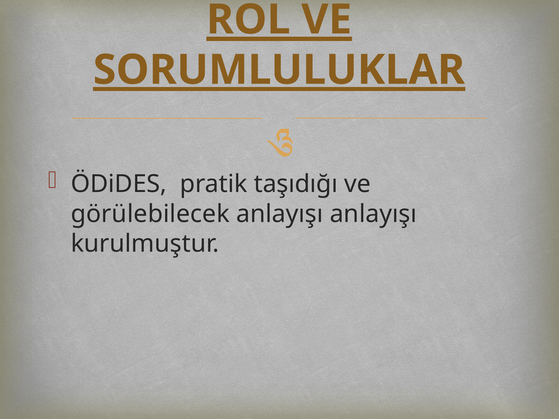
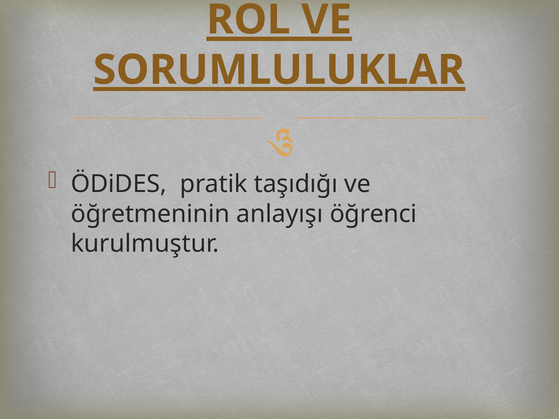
görülebilecek: görülebilecek -> öğretmeninin (150, 214)
anlayışı anlayışı: anlayışı -> öğrenci (373, 214)
